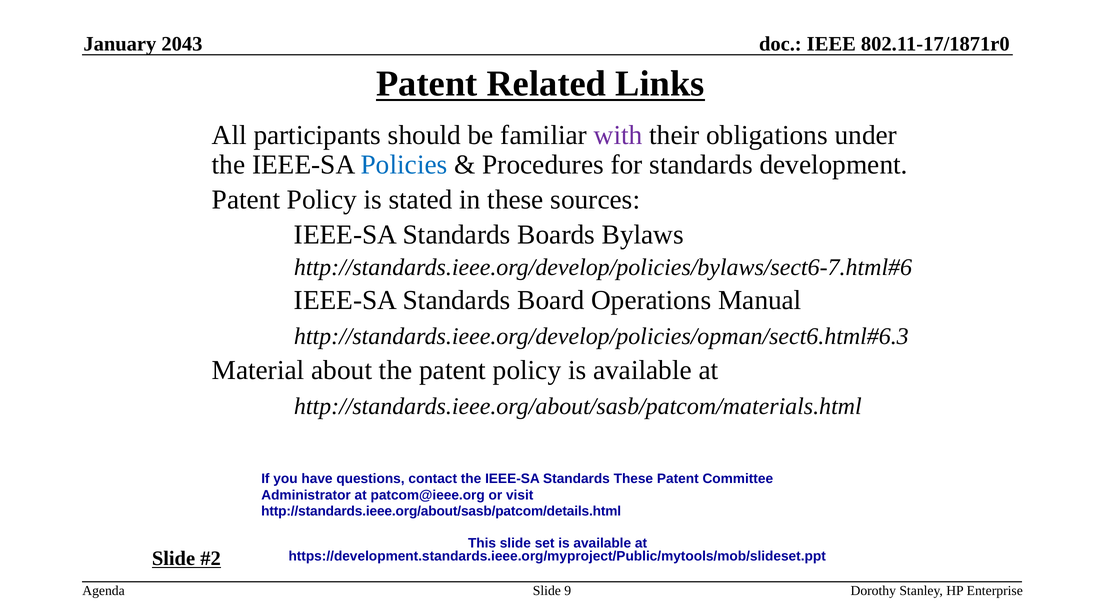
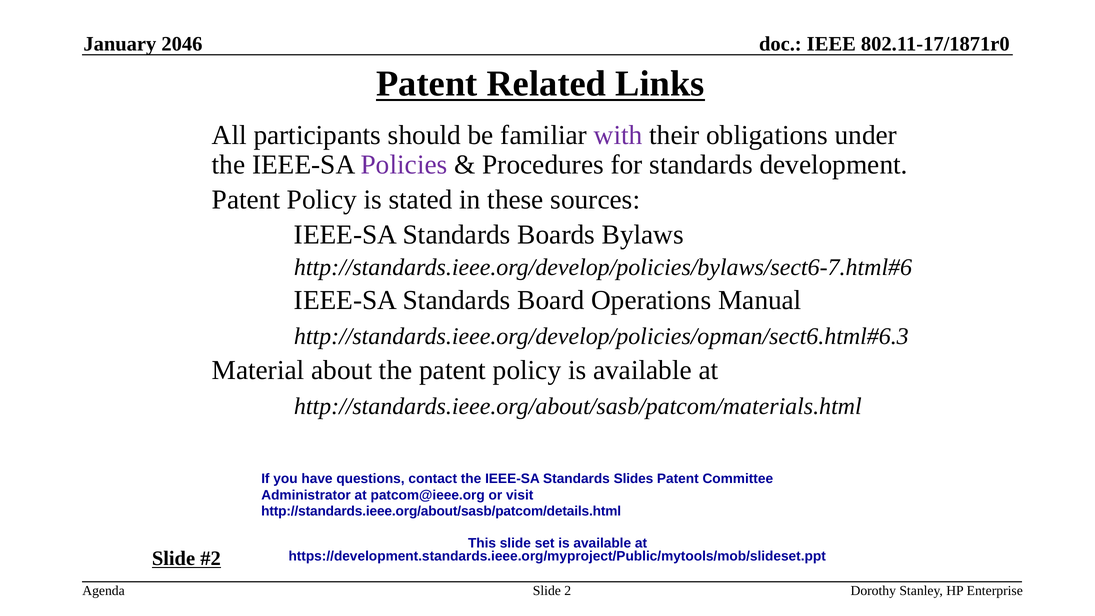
2043: 2043 -> 2046 (182, 44)
Policies colour: blue -> purple (404, 165)
Standards These: These -> Slides (633, 479)
9: 9 -> 2 (568, 591)
